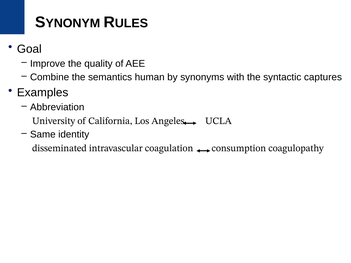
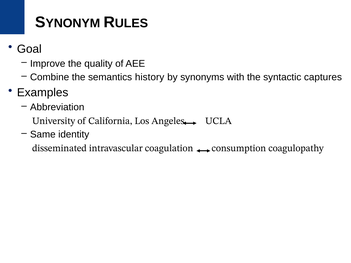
human: human -> history (150, 77)
